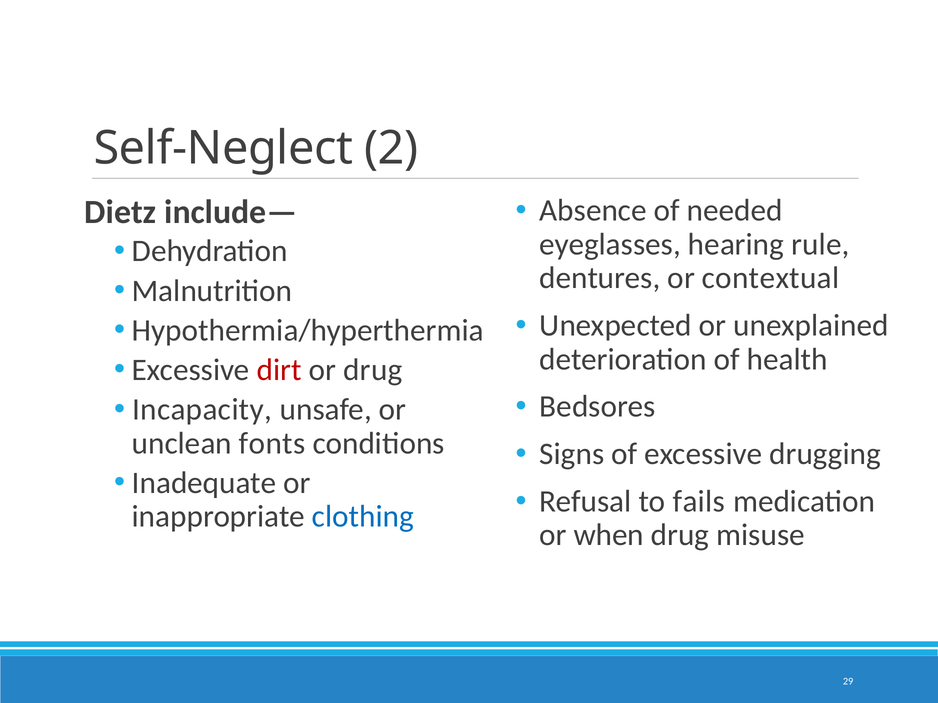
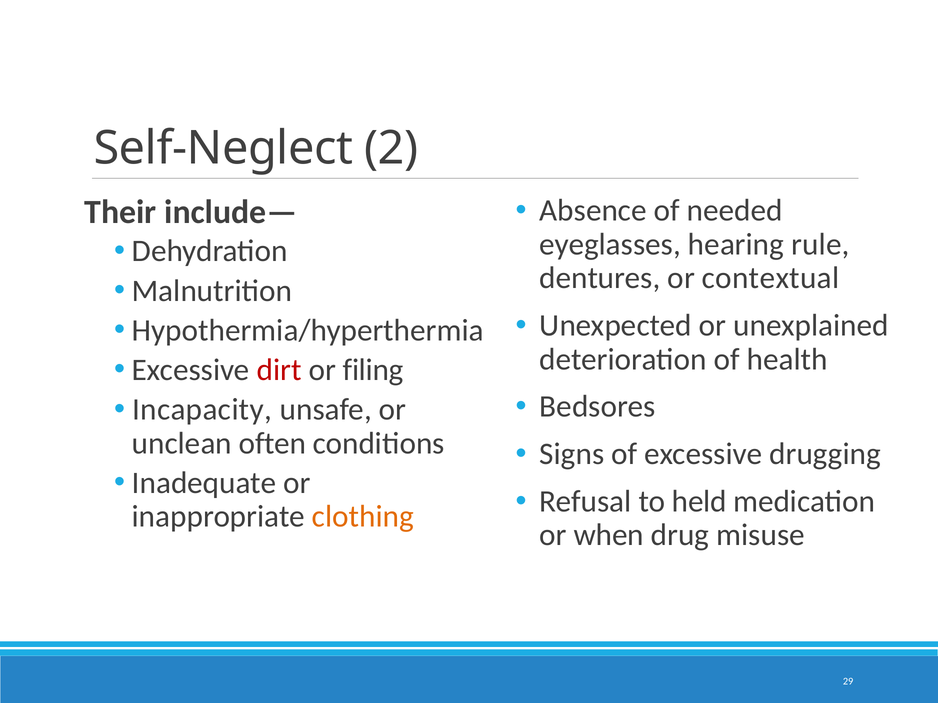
Dietz: Dietz -> Their (120, 212)
or drug: drug -> filing (373, 370)
fonts: fonts -> often (272, 444)
fails: fails -> held (699, 502)
clothing colour: blue -> orange (363, 517)
